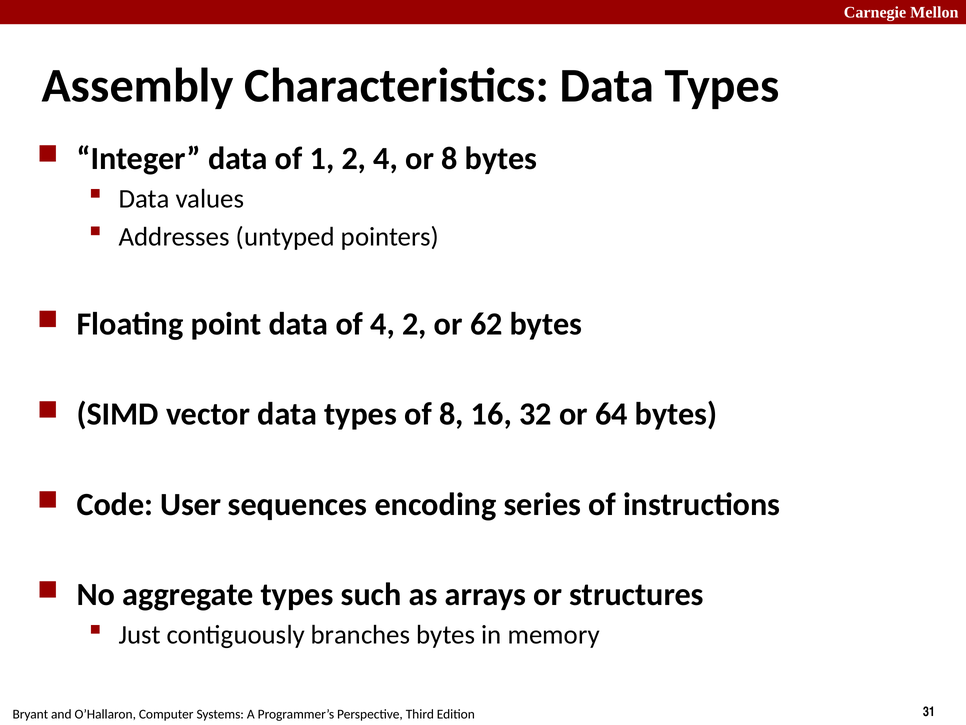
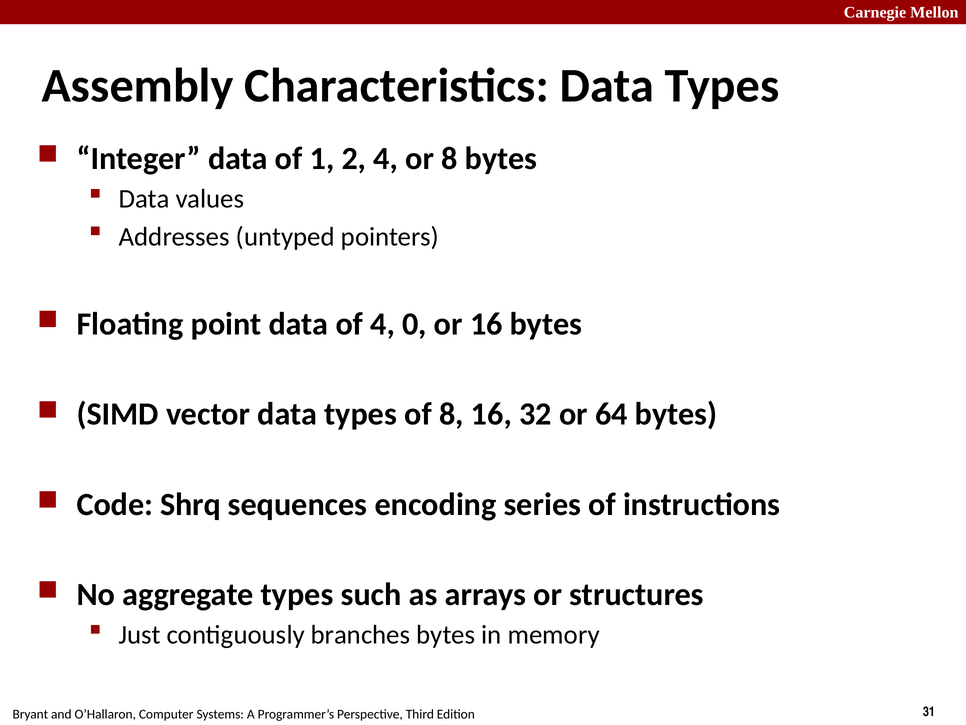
4 2: 2 -> 0 (414, 324)
or 62: 62 -> 16 (486, 324)
User: User -> Shrq (191, 504)
